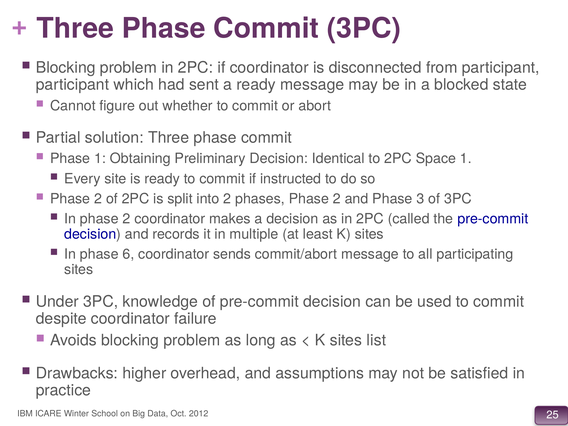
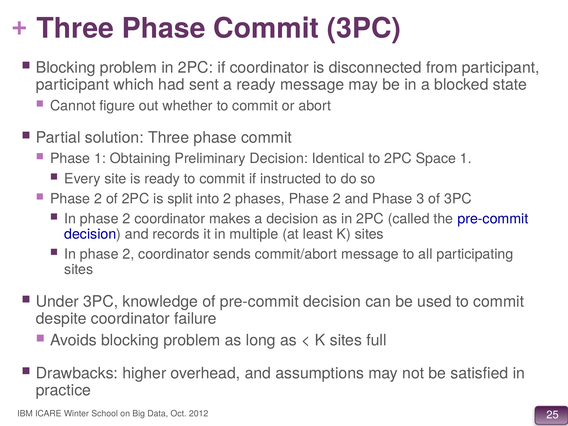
6: 6 -> 2 (128, 254)
list: list -> full (376, 340)
